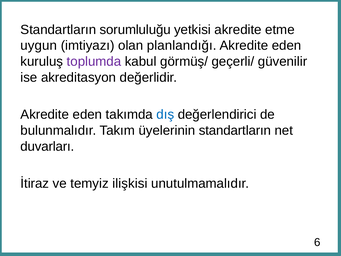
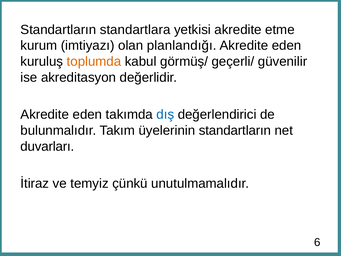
sorumluluğu: sorumluluğu -> standartlara (135, 30)
uygun: uygun -> kurum (39, 46)
toplumda colour: purple -> orange (94, 61)
ilişkisi: ilişkisi -> çünkü (130, 183)
